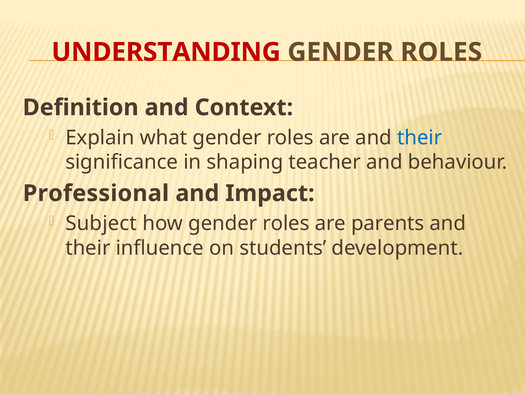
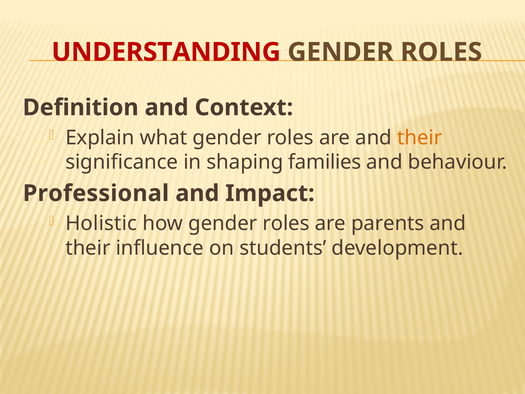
their colour: blue -> orange (420, 138)
teacher: teacher -> families (325, 162)
Subject: Subject -> Holistic (101, 223)
